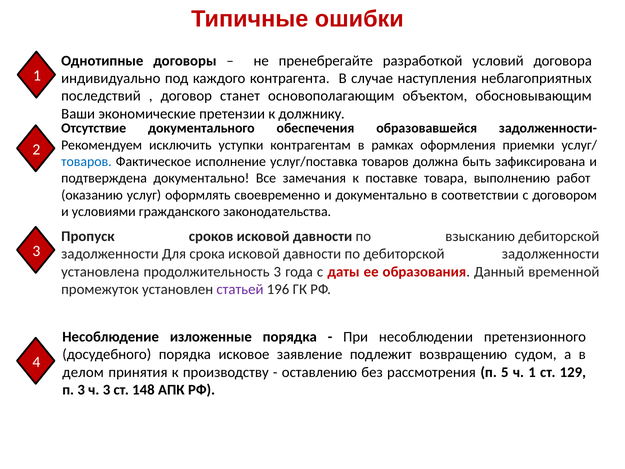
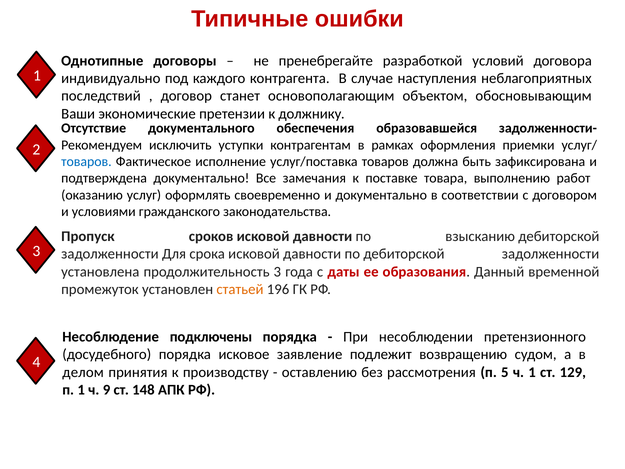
статьей colour: purple -> orange (240, 289)
изложенные: изложенные -> подключены (211, 337)
п 3: 3 -> 1 (81, 390)
ч 3: 3 -> 9 (106, 390)
